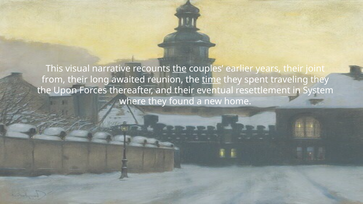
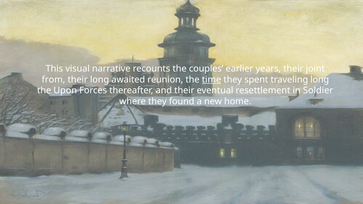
the underline: present -> none (180, 69)
traveling they: they -> long (320, 80)
System: System -> Soldier (318, 91)
